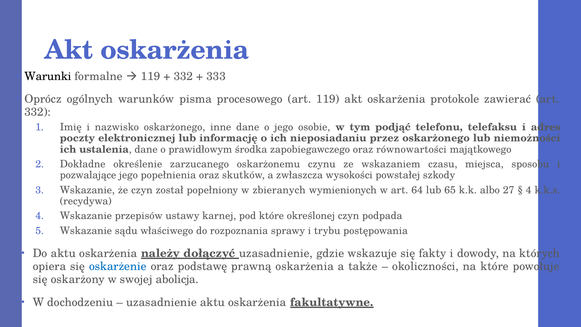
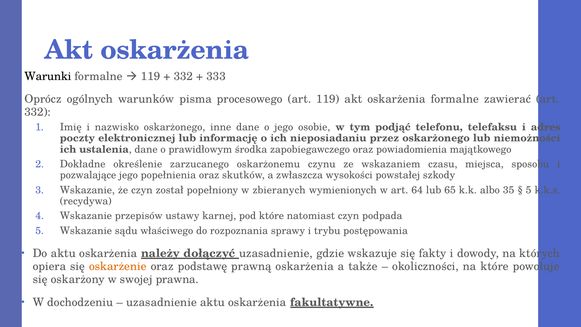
oskarżenia protokole: protokole -> formalne (455, 99)
równowartości: równowartości -> powiadomienia (412, 149)
27: 27 -> 35 (509, 190)
4: 4 -> 5 (529, 190)
określonej: określonej -> natomiast (311, 216)
oskarżenie colour: blue -> orange (118, 266)
abolicja: abolicja -> prawna (177, 279)
